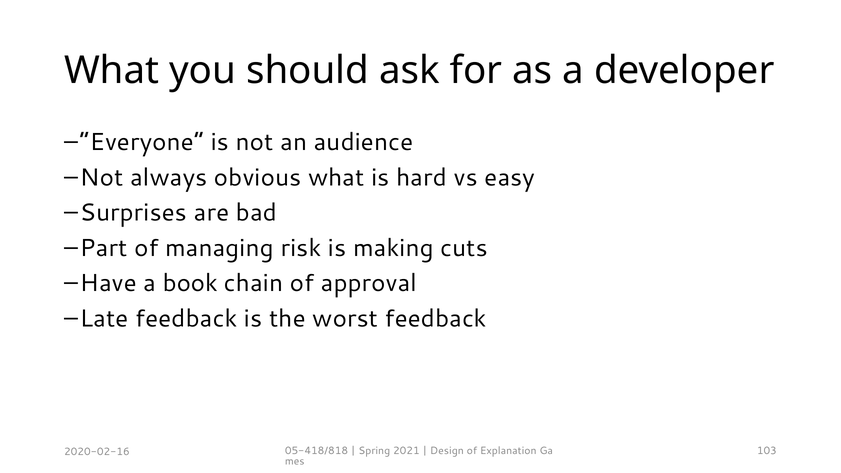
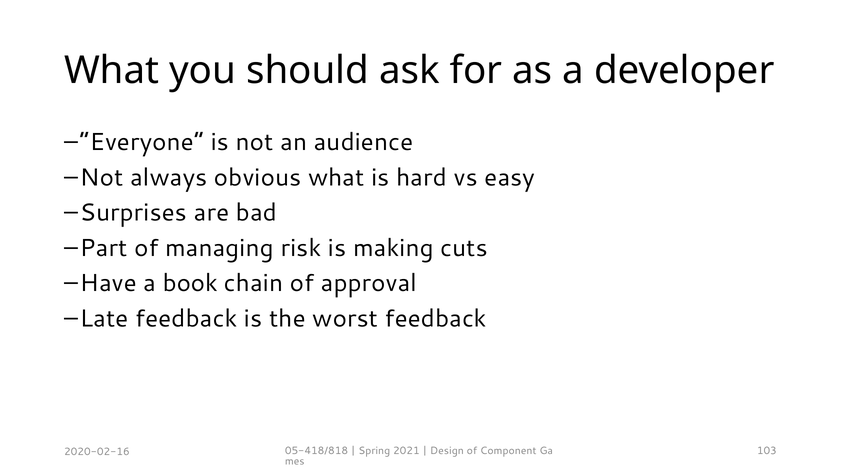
Explanation: Explanation -> Component (508, 451)
